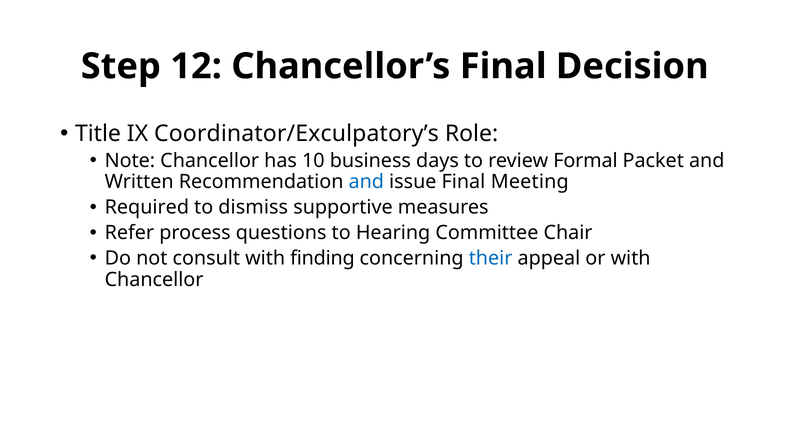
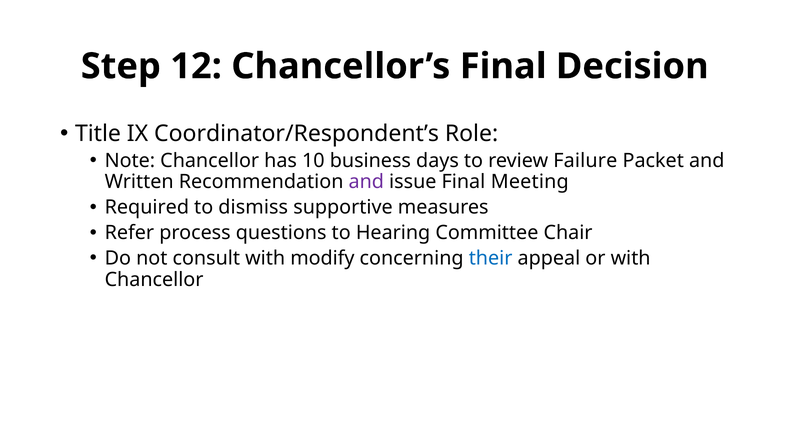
Coordinator/Exculpatory’s: Coordinator/Exculpatory’s -> Coordinator/Respondent’s (297, 134)
Formal: Formal -> Failure (585, 161)
and colour: blue -> purple (366, 182)
finding: finding -> modify (322, 258)
